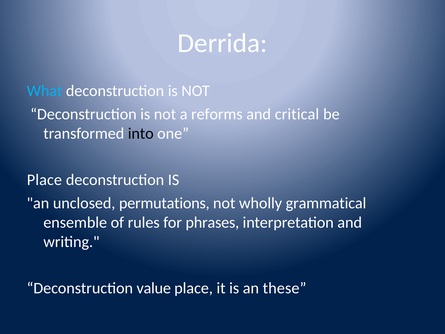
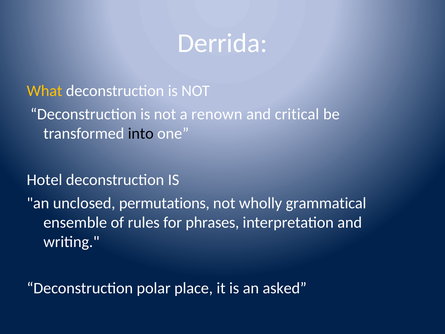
What colour: light blue -> yellow (45, 91)
reforms: reforms -> renown (217, 114)
Place: Place -> Hotel (44, 180)
value: value -> polar (154, 288)
these: these -> asked (285, 288)
